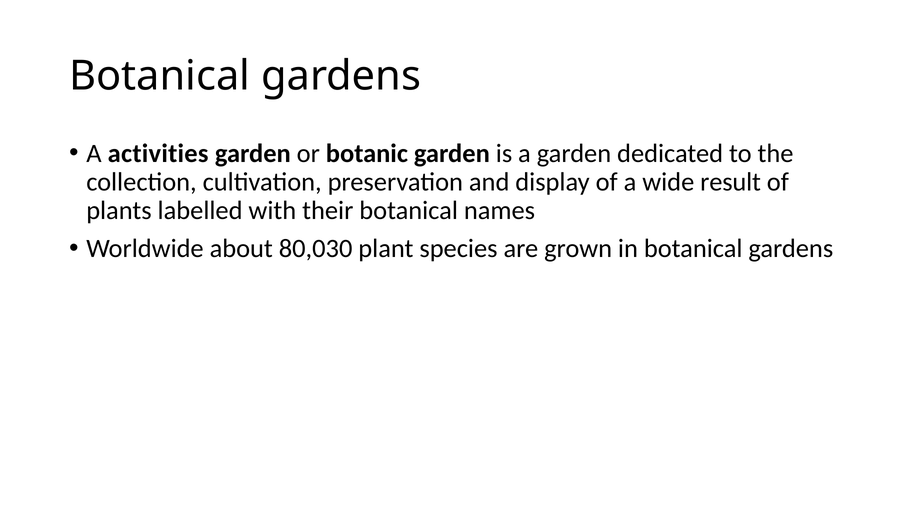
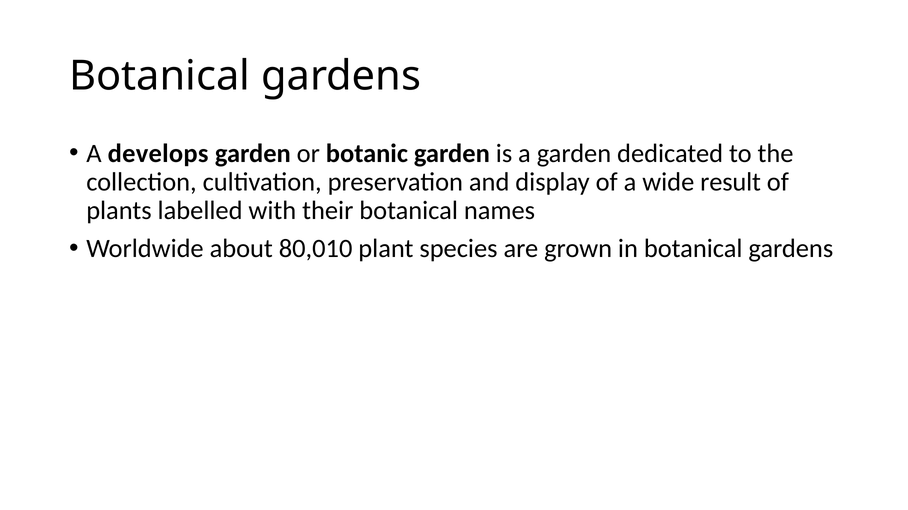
activities: activities -> develops (158, 154)
80,030: 80,030 -> 80,010 (316, 249)
